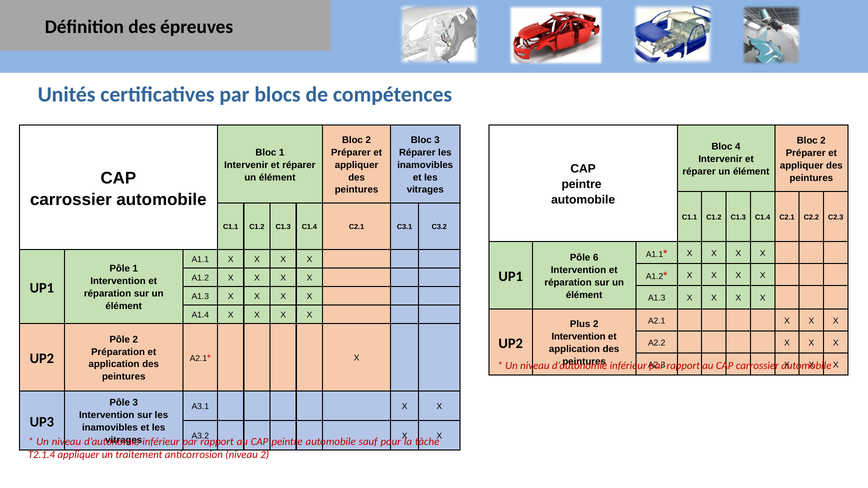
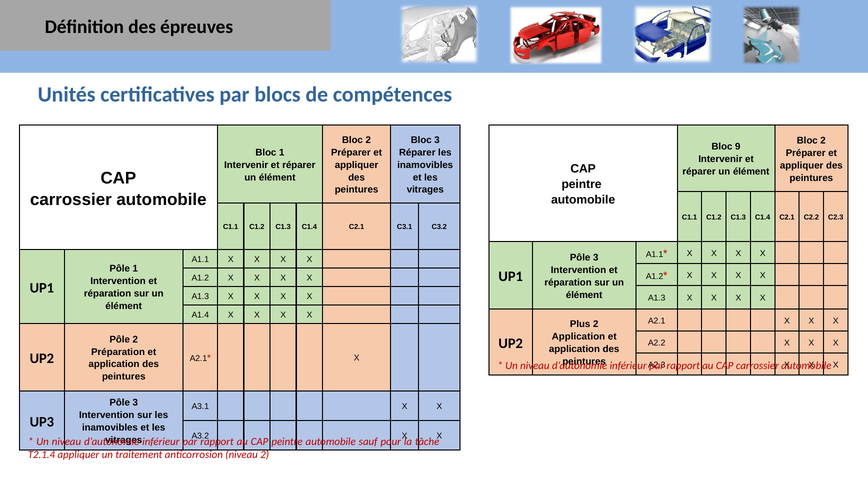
4: 4 -> 9 (738, 147)
6: 6 -> 3 (596, 258)
Intervention: Intervention -> Application (578, 337)
